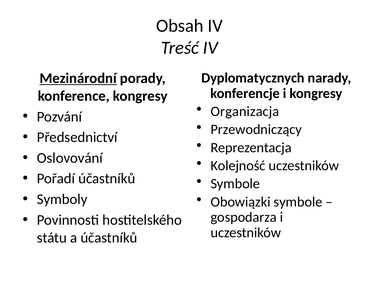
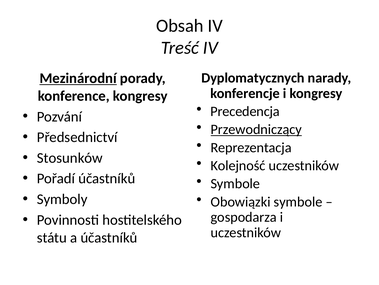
Organizacja: Organizacja -> Precedencja (245, 111)
Przewodniczący underline: none -> present (256, 129)
Oslovování: Oslovování -> Stosunków (70, 158)
